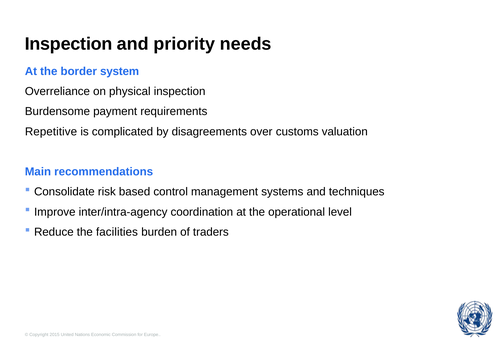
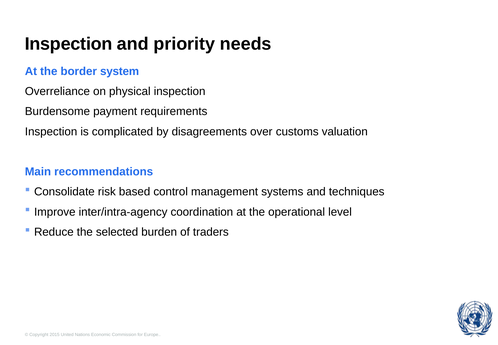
Repetitive: Repetitive -> Inspection (51, 131)
facilities: facilities -> selected (117, 232)
